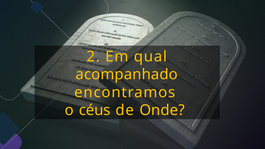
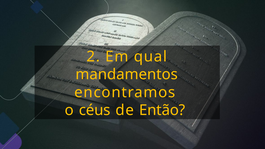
acompanhado: acompanhado -> mandamentos (127, 75)
Onde: Onde -> Então (162, 110)
